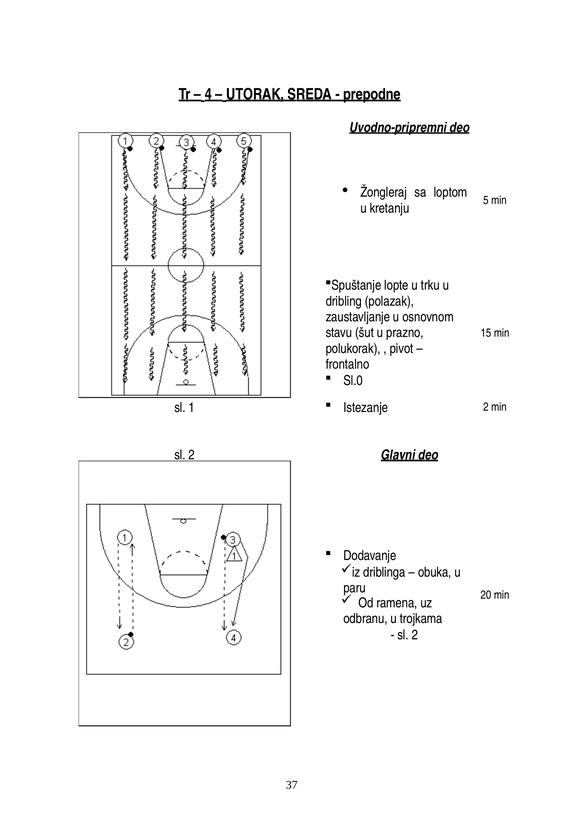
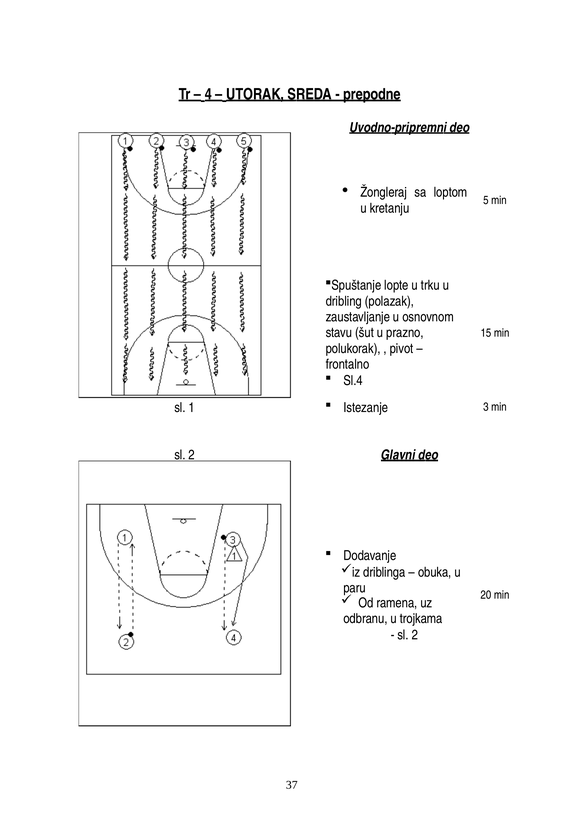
Sl.0: Sl.0 -> Sl.4 (353, 380)
1 2: 2 -> 3 (486, 407)
